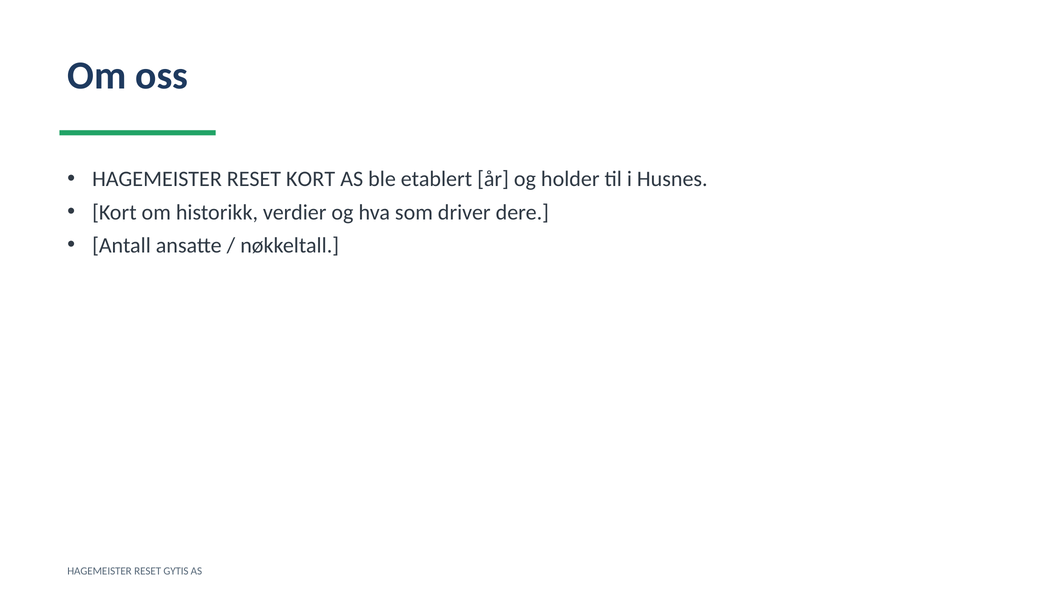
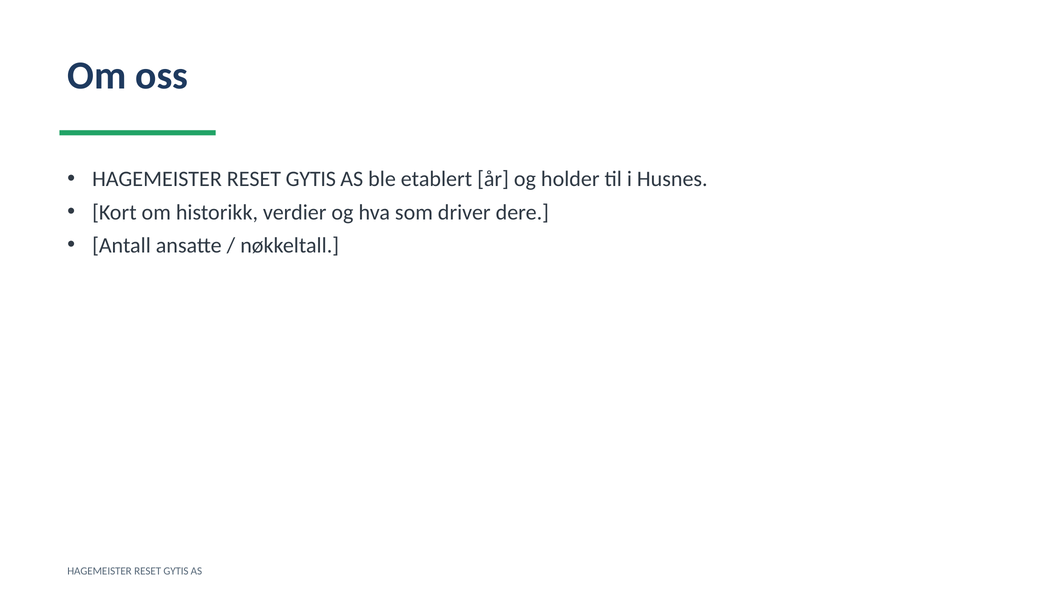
KORT: KORT -> GYTIS (311, 179)
